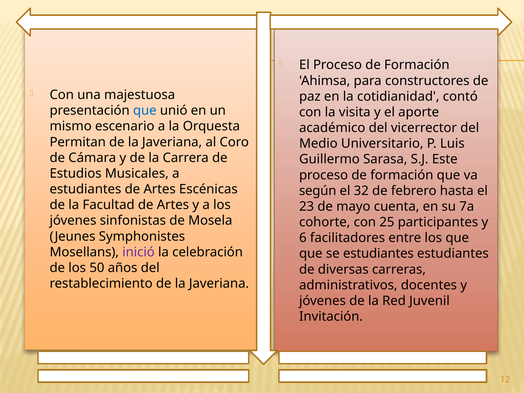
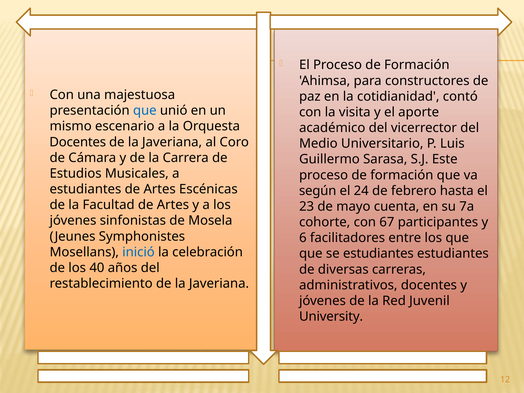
Permitan: Permitan -> Docentes (78, 142)
32: 32 -> 24 (361, 191)
25: 25 -> 67 (387, 222)
inició colour: purple -> blue (139, 252)
50: 50 -> 40 (97, 268)
Invitación: Invitación -> University (331, 317)
